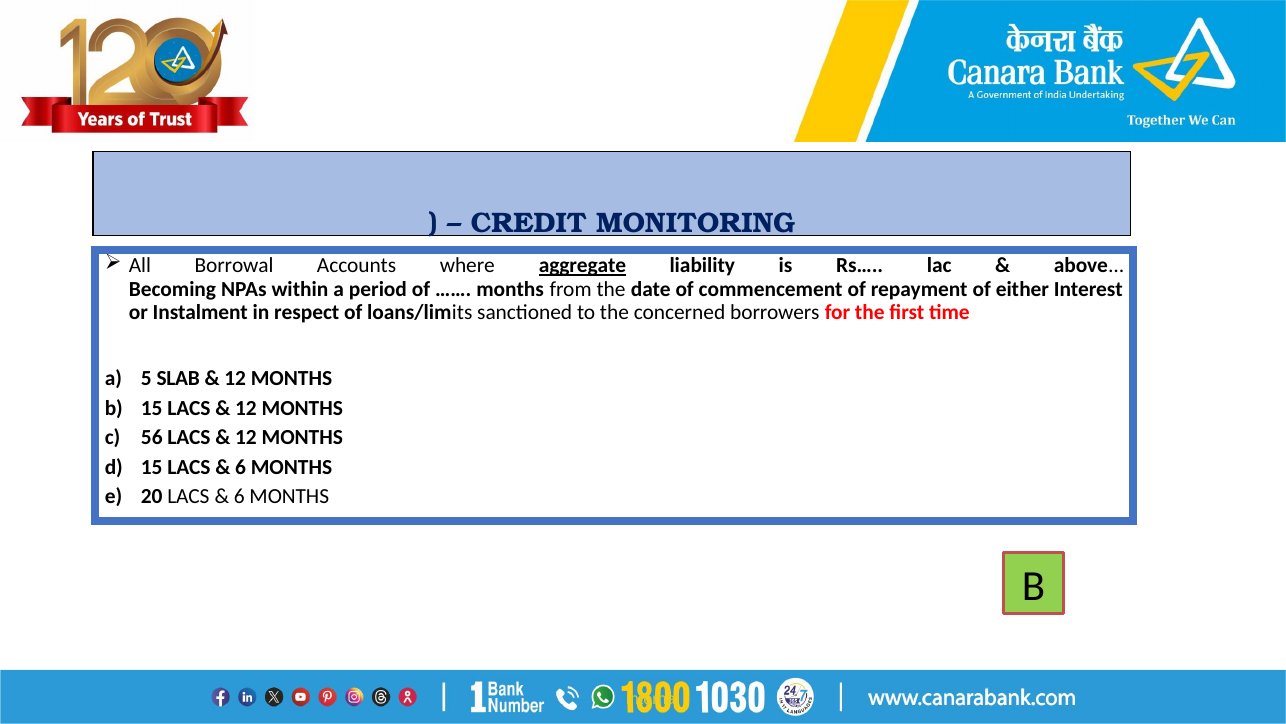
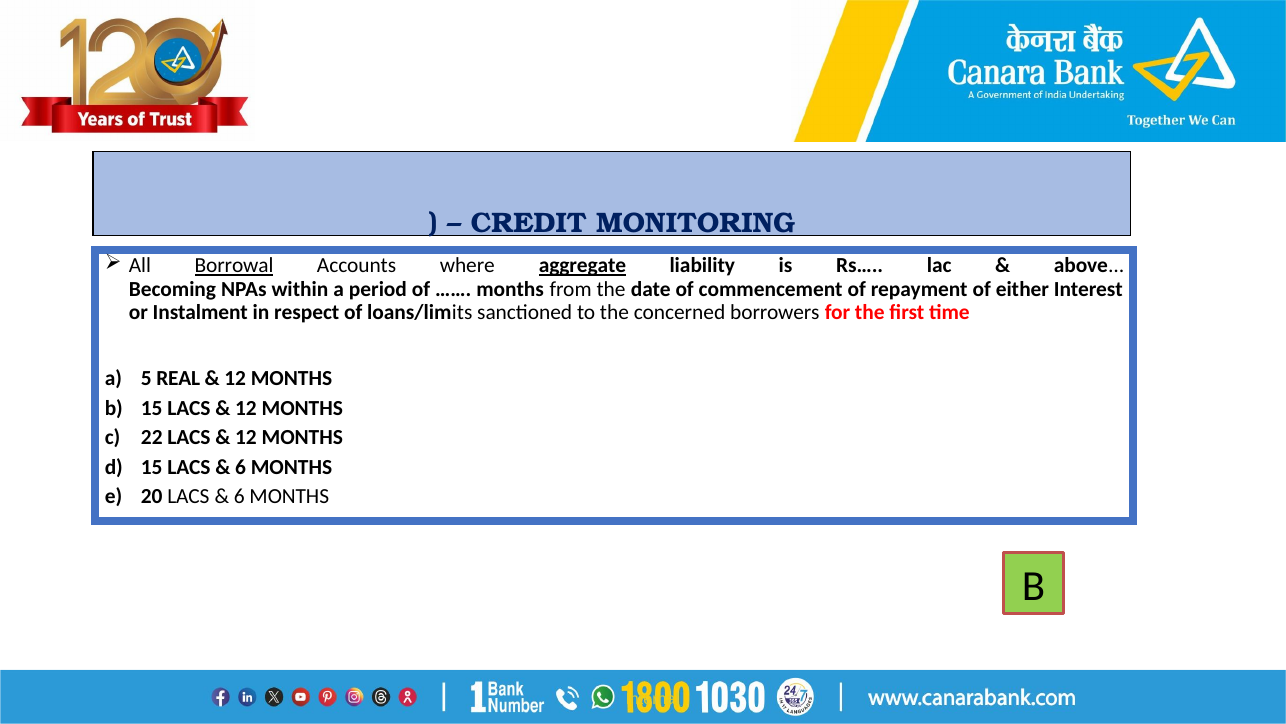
Borrowal underline: none -> present (234, 266)
SLAB: SLAB -> REAL (178, 378)
56: 56 -> 22 (152, 437)
